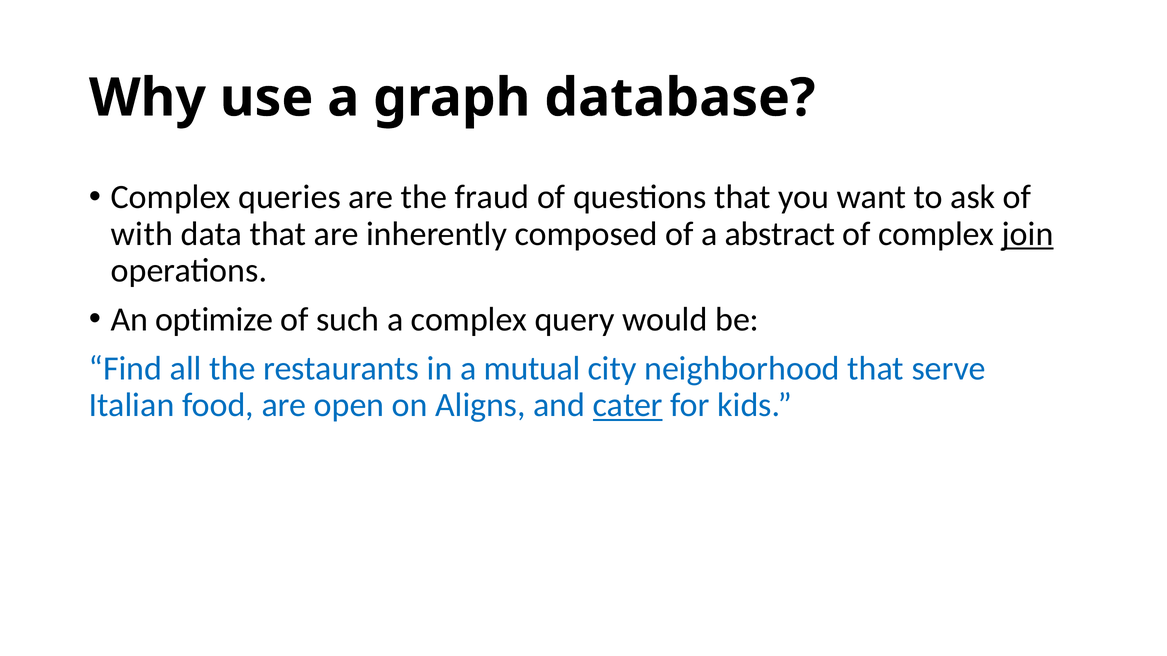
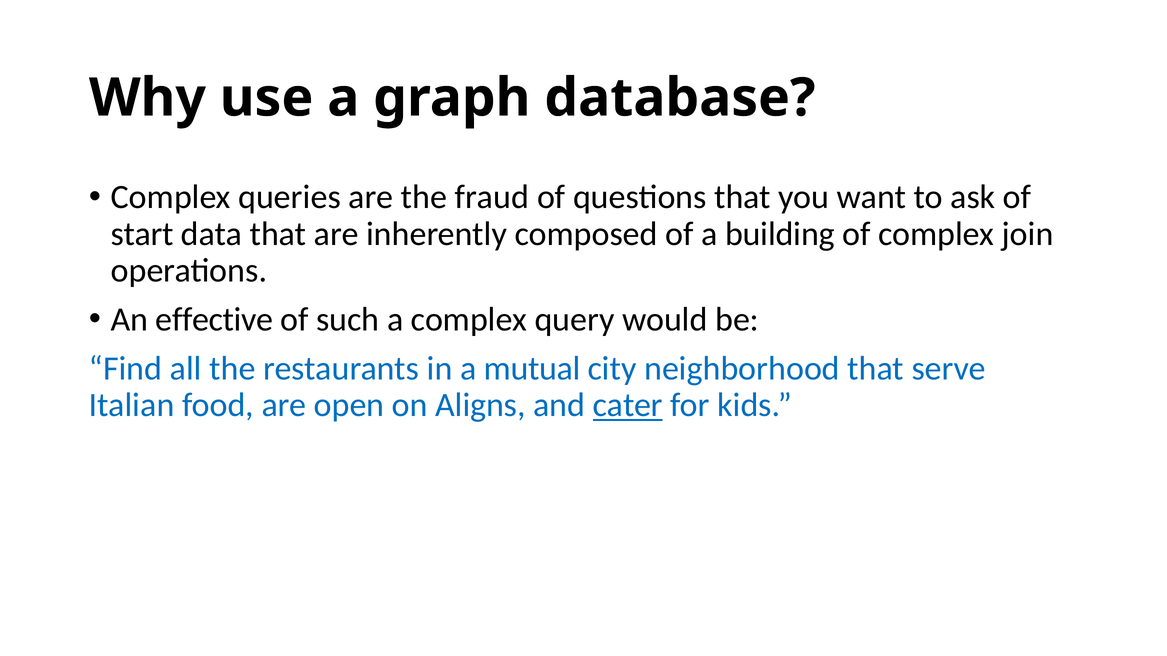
with: with -> start (142, 234)
abstract: abstract -> building (780, 234)
join underline: present -> none (1028, 234)
optimize: optimize -> effective (214, 320)
